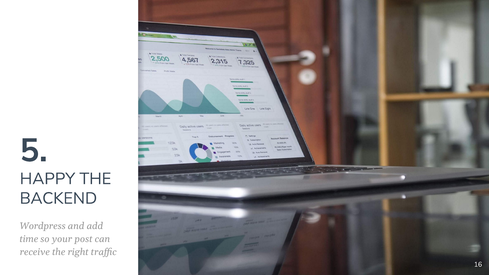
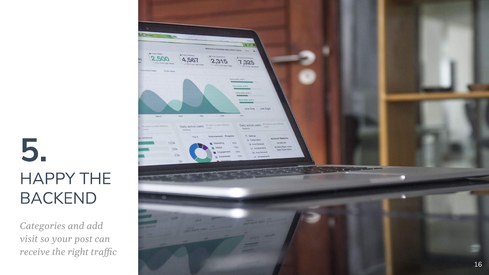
Wordpress: Wordpress -> Categories (43, 226)
time: time -> visit (29, 239)
